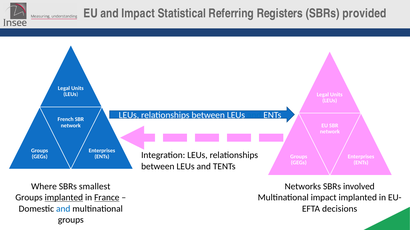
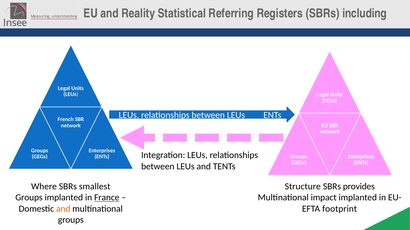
and Impact: Impact -> Reality (138, 14)
provided: provided -> including (365, 14)
Networks: Networks -> Structure (303, 187)
involved: involved -> provides (359, 187)
implanted underline: present -> none (64, 198)
and colour: blue -> orange (63, 209)
decisions: decisions -> footprint (340, 209)
